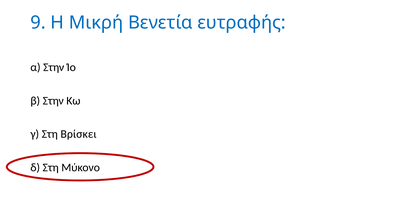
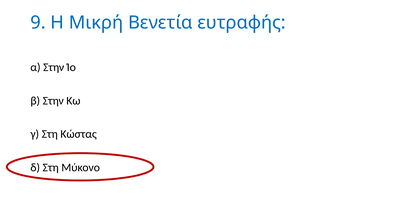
Βρίσκει: Βρίσκει -> Κώστας (79, 134)
